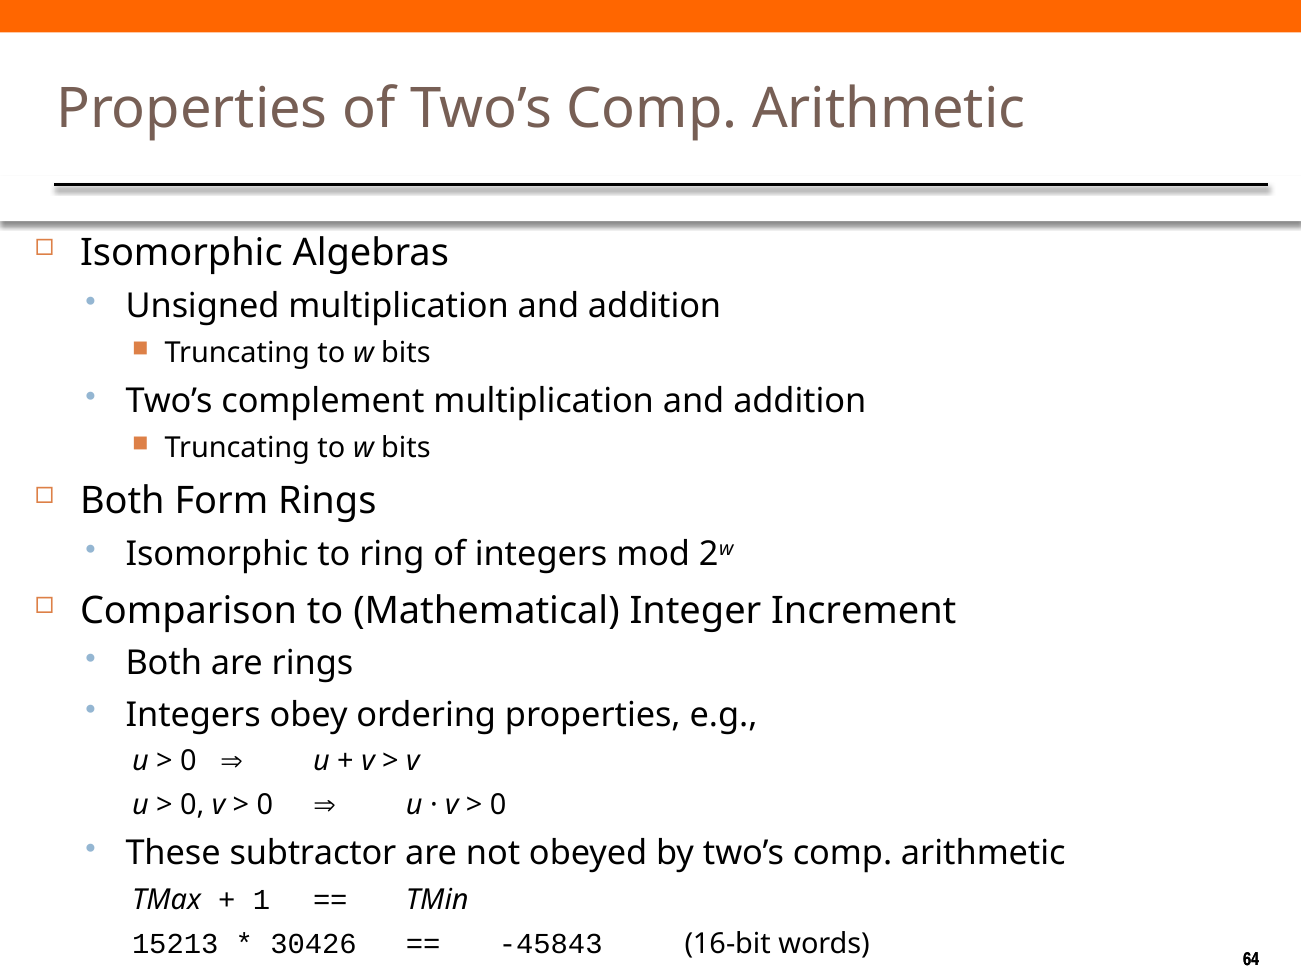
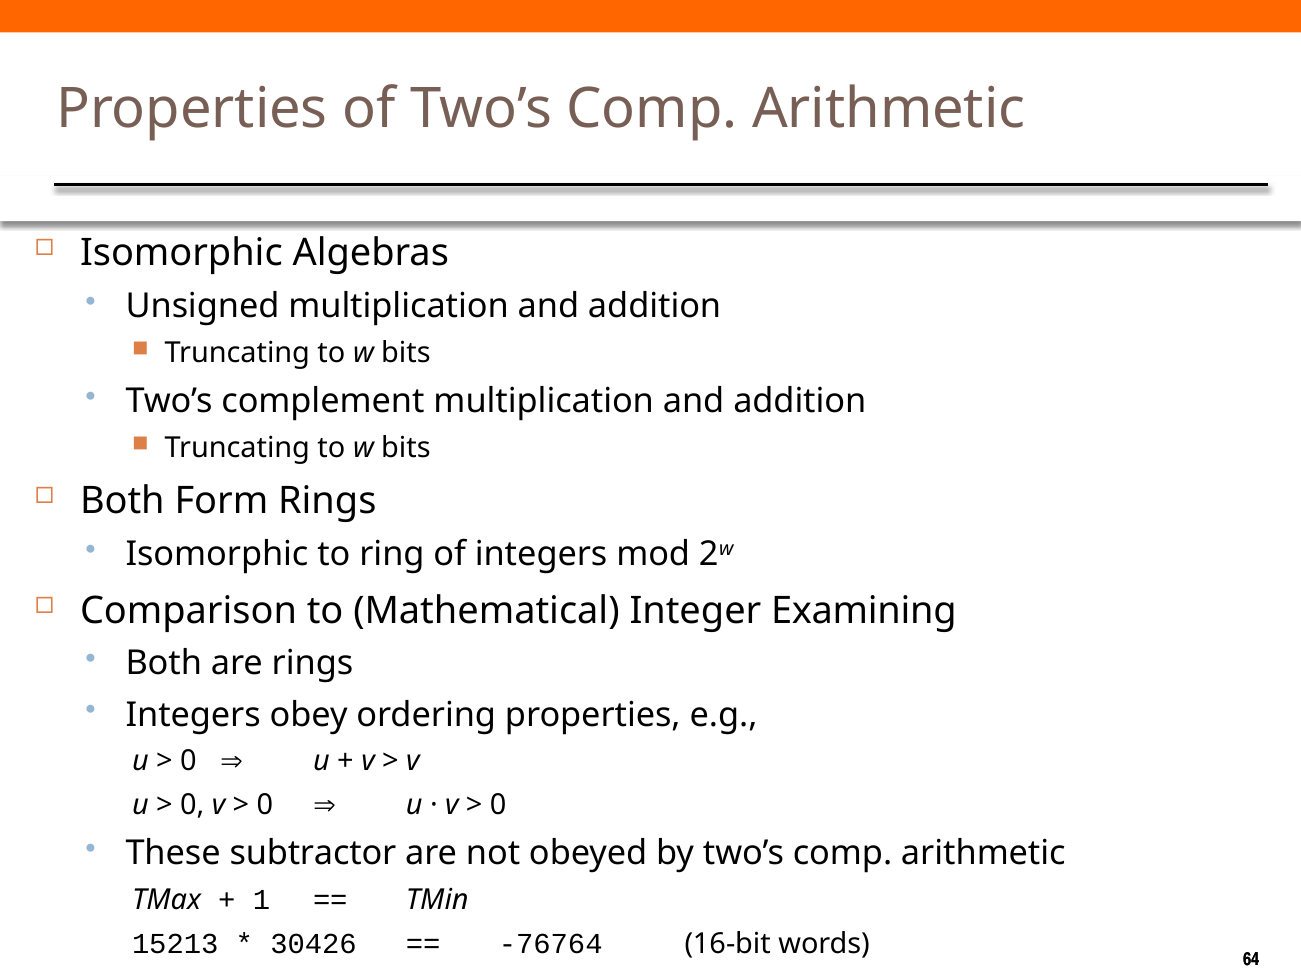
Increment: Increment -> Examining (864, 610)
-45843: -45843 -> -76764 (551, 943)
